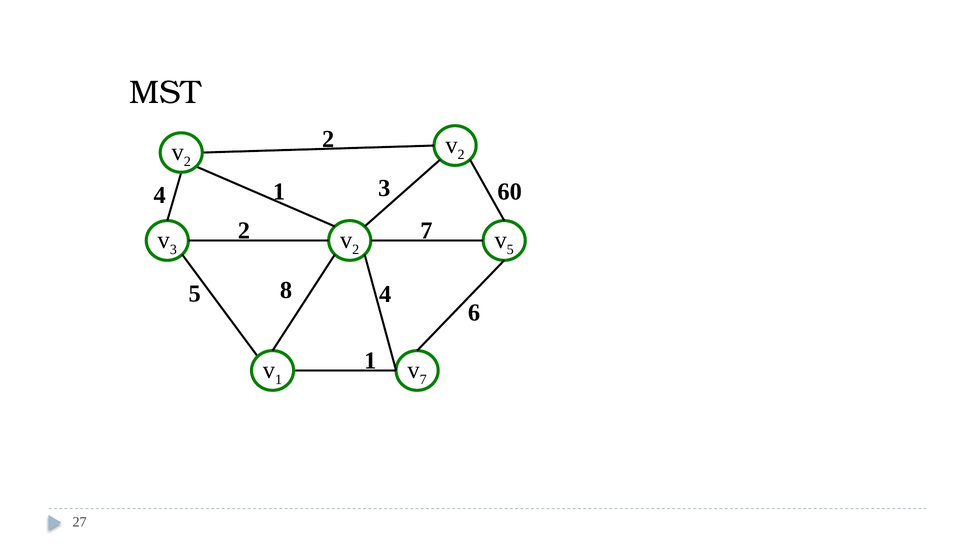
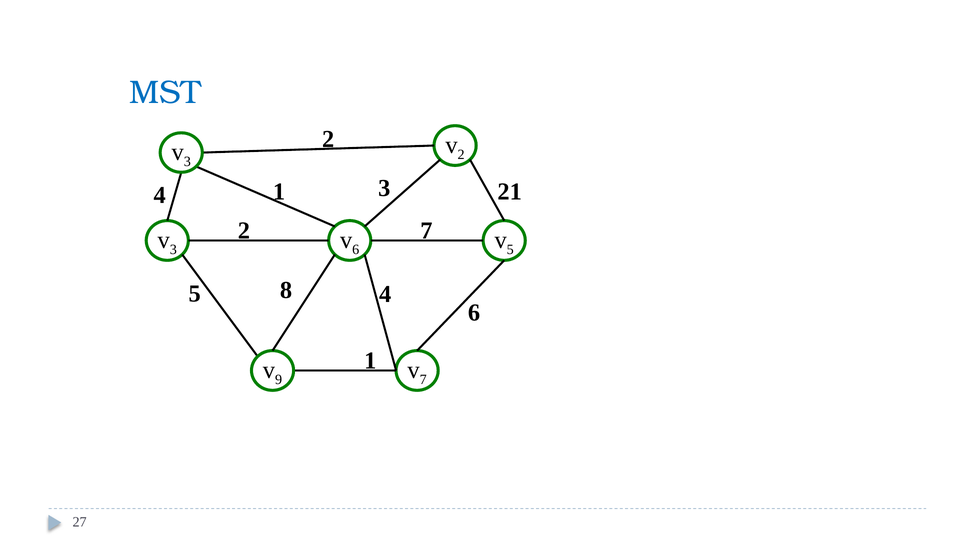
MST colour: black -> blue (165, 93)
2: 2 -> 3 (187, 162)
60: 60 -> 21 (510, 192)
2: 2 -> 6 (356, 249)
1: 1 -> 9 (279, 379)
